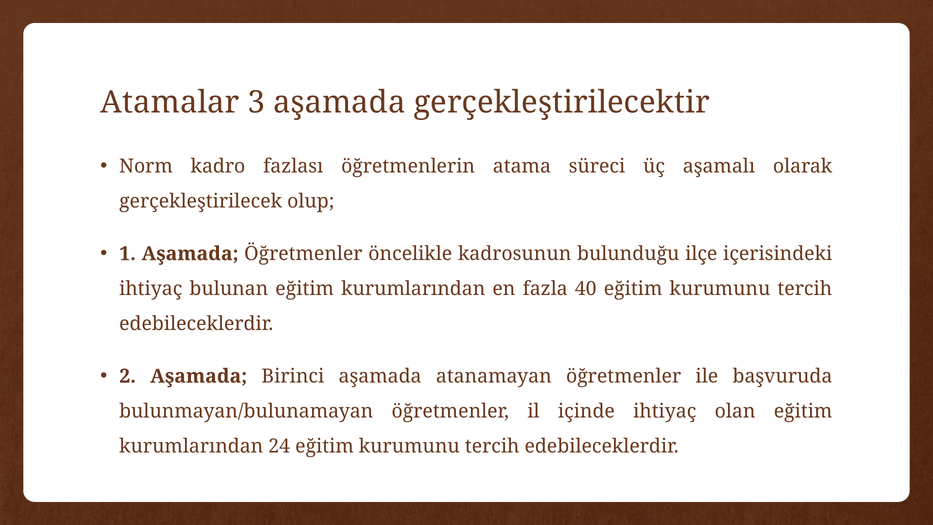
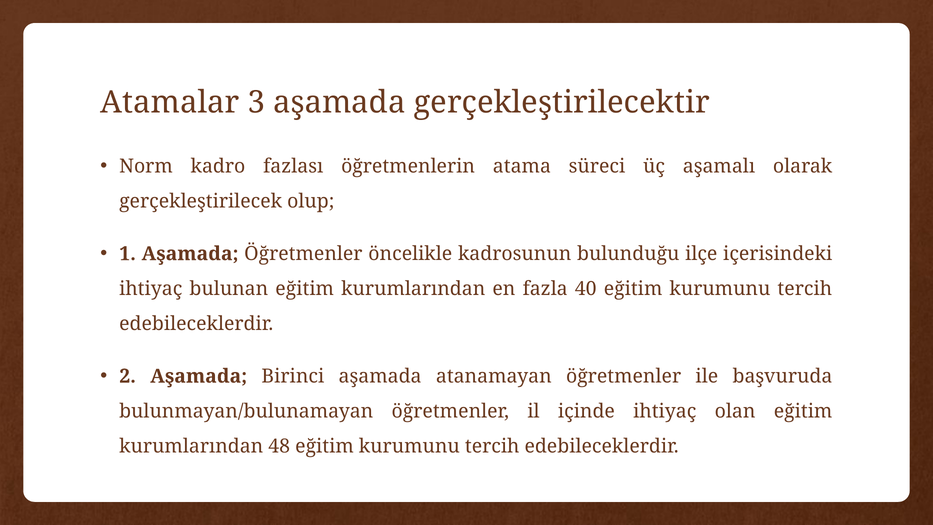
24: 24 -> 48 (279, 446)
